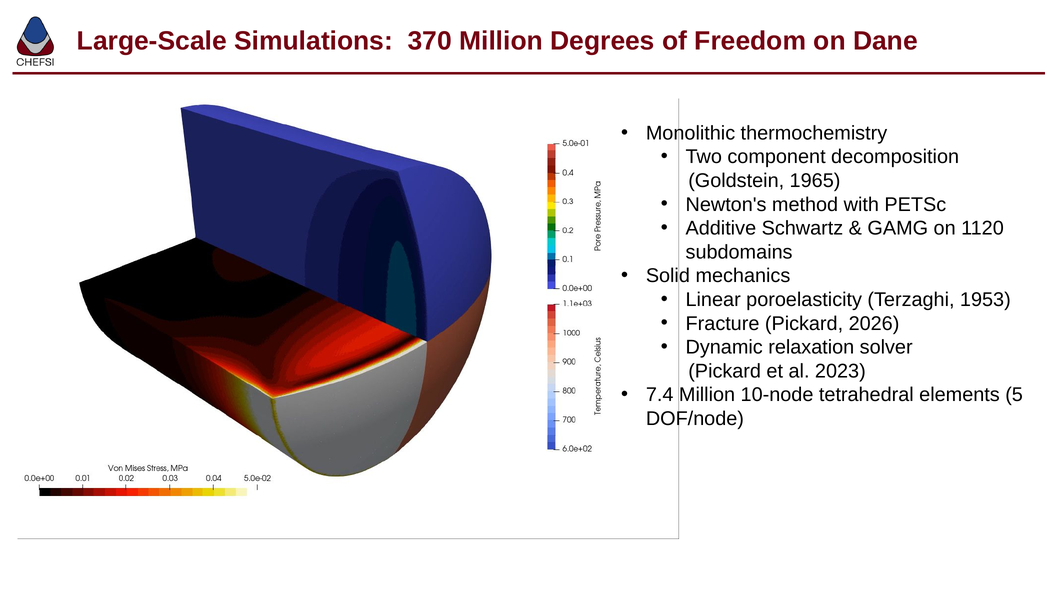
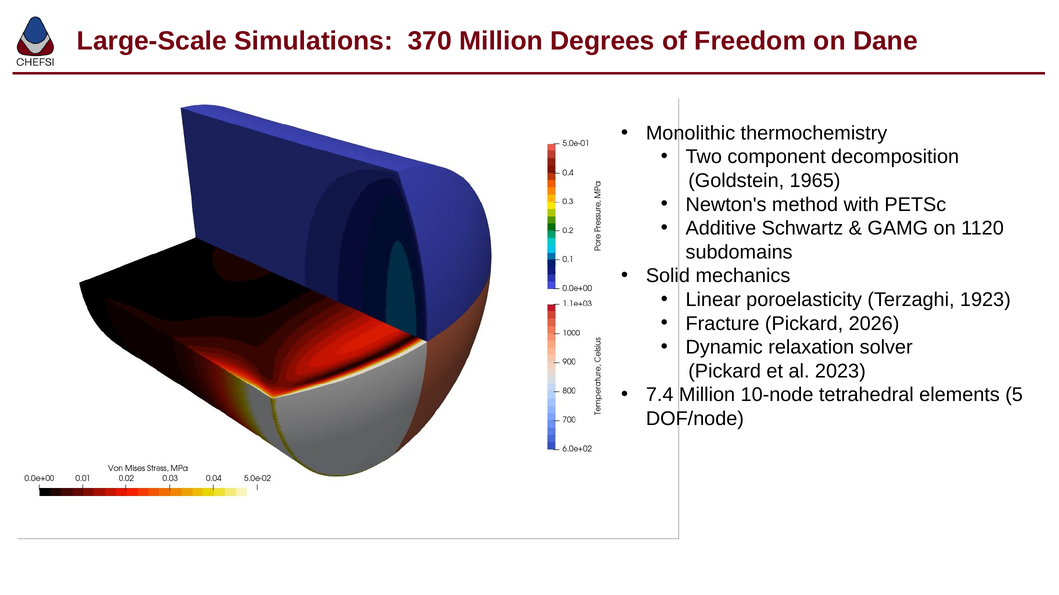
1953: 1953 -> 1923 (985, 300)
